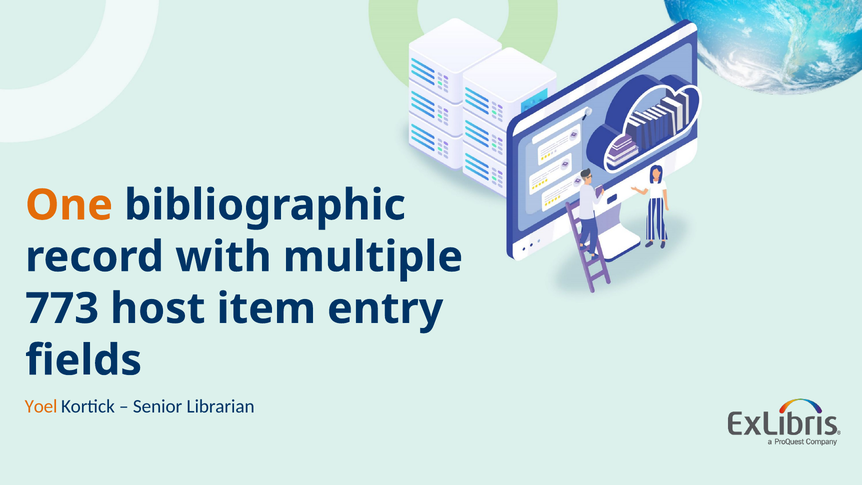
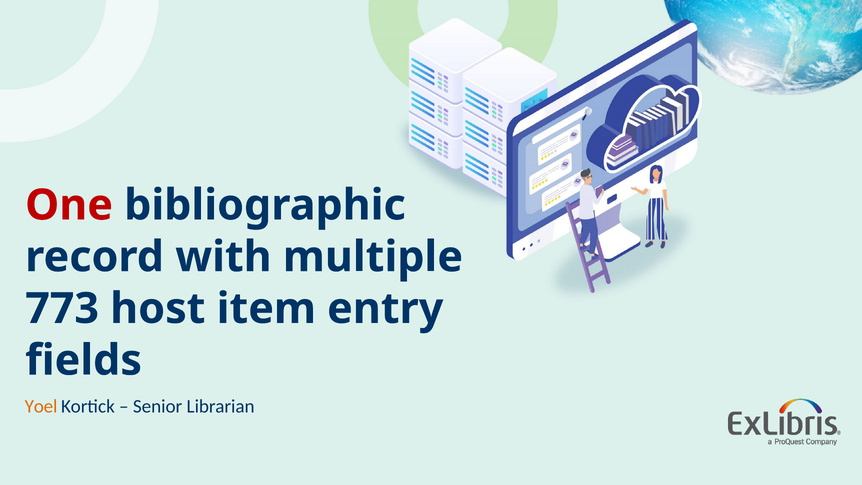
One colour: orange -> red (69, 205)
